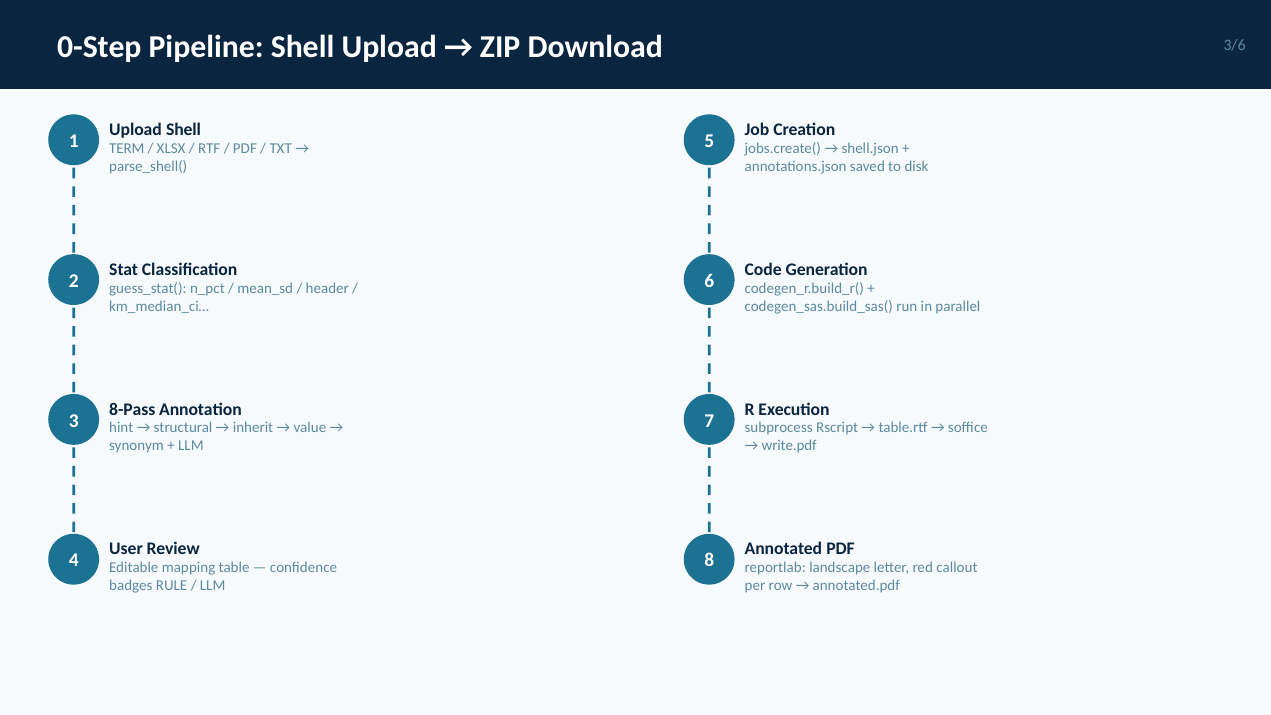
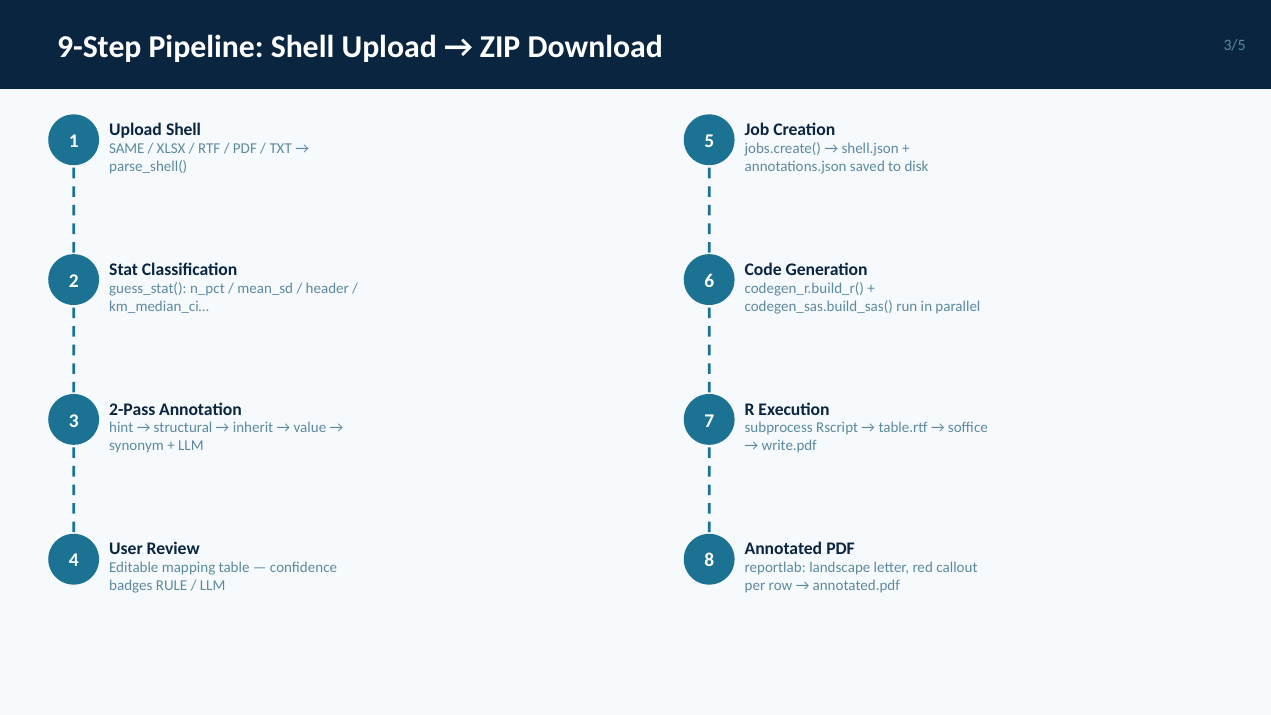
0-Step: 0-Step -> 9-Step (99, 47)
3/6: 3/6 -> 3/5 (1235, 46)
TERM: TERM -> SAME (127, 148)
8-Pass: 8-Pass -> 2-Pass (132, 409)
